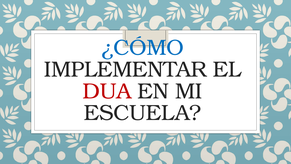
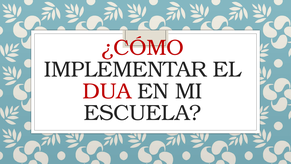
¿CÓMO colour: blue -> red (143, 48)
